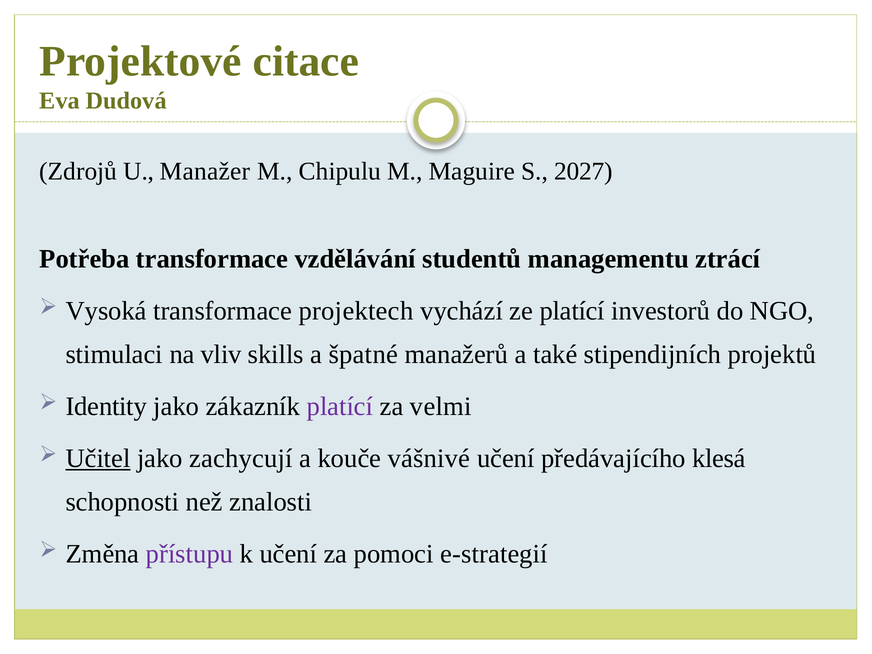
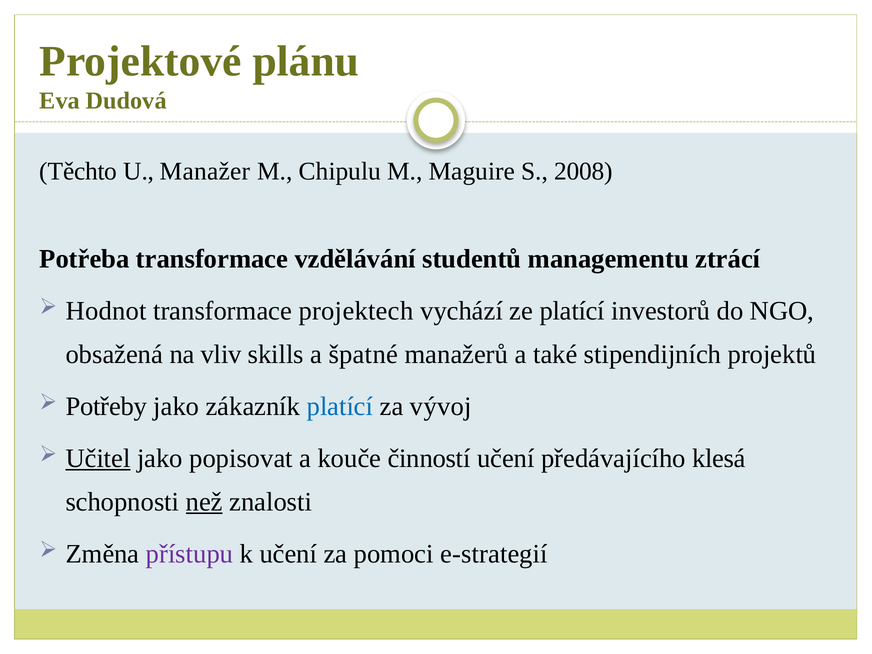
citace: citace -> plánu (306, 61)
Zdrojů: Zdrojů -> Těchto (78, 171)
2027: 2027 -> 2008 (584, 171)
Vysoká: Vysoká -> Hodnot (106, 311)
stimulaci: stimulaci -> obsažená (114, 354)
Identity: Identity -> Potřeby (106, 406)
platící colour: purple -> blue (340, 406)
velmi: velmi -> vývoj (441, 406)
zachycují: zachycují -> popisovat (241, 458)
vášnivé: vášnivé -> činností (429, 458)
než underline: none -> present (204, 502)
